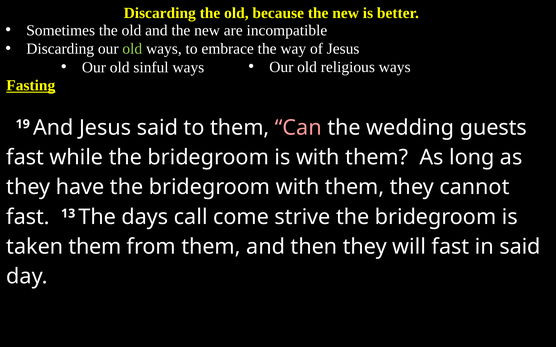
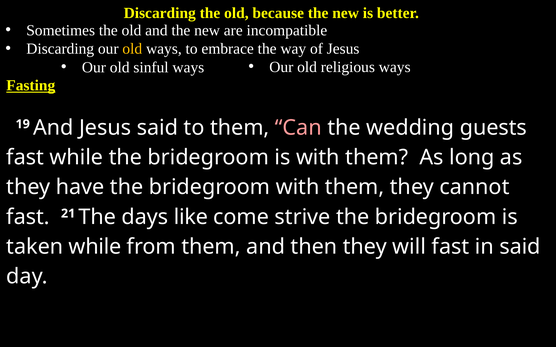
old colour: light green -> yellow (132, 49)
13: 13 -> 21 (68, 214)
call: call -> like (191, 217)
taken them: them -> while (95, 247)
